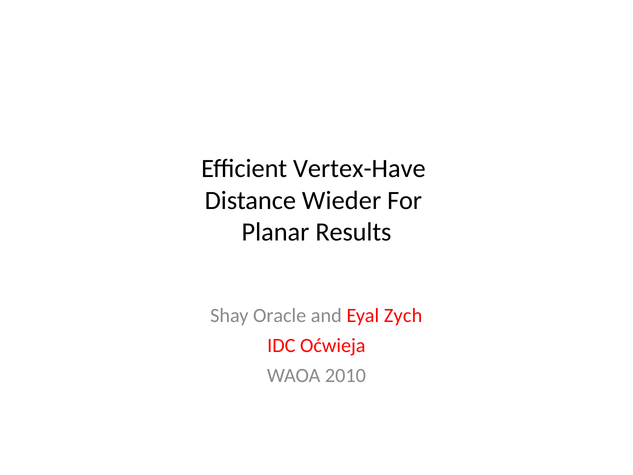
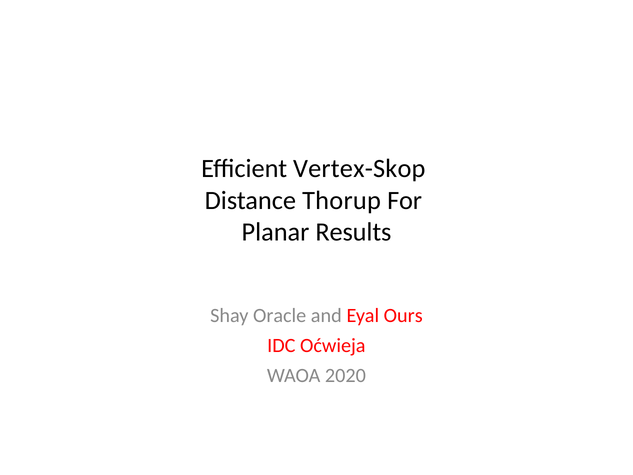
Vertex-Have: Vertex-Have -> Vertex-Skop (359, 169)
Wieder: Wieder -> Thorup (342, 200)
Zych: Zych -> Ours (403, 316)
2010: 2010 -> 2020 (345, 375)
